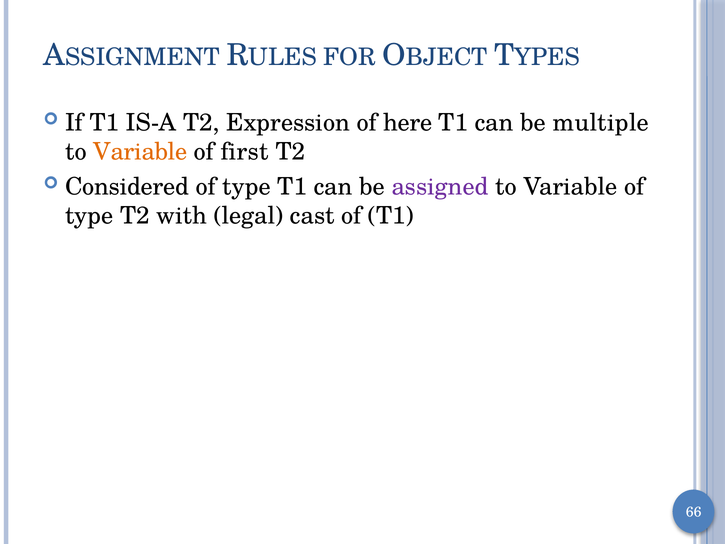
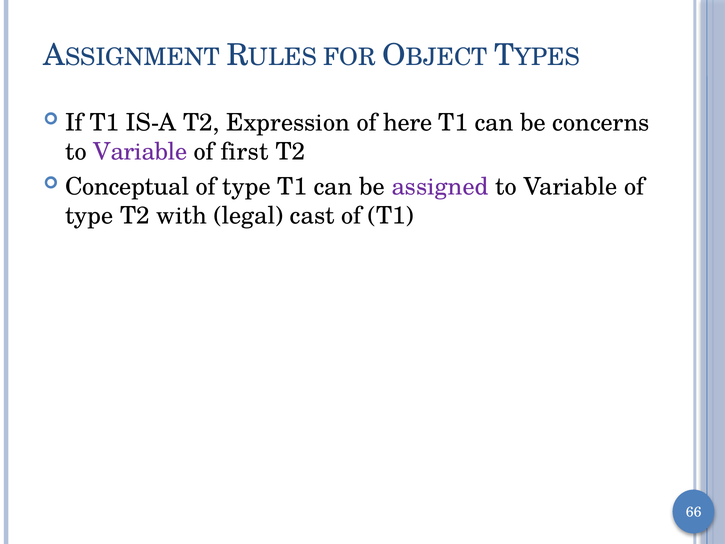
multiple: multiple -> concerns (601, 122)
Variable colour: orange -> purple (140, 151)
Considered: Considered -> Conceptual (127, 187)
